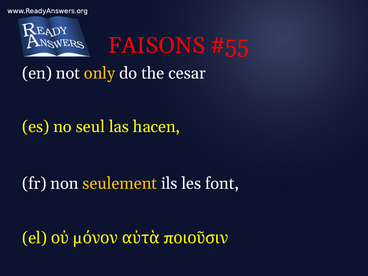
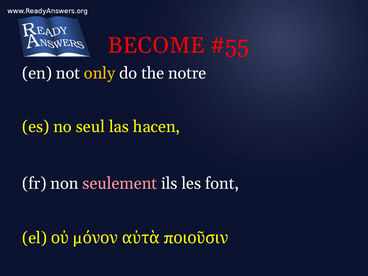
FAISONS: FAISONS -> BECOME (157, 45)
cesar: cesar -> notre (187, 73)
seulement colour: yellow -> pink (120, 183)
